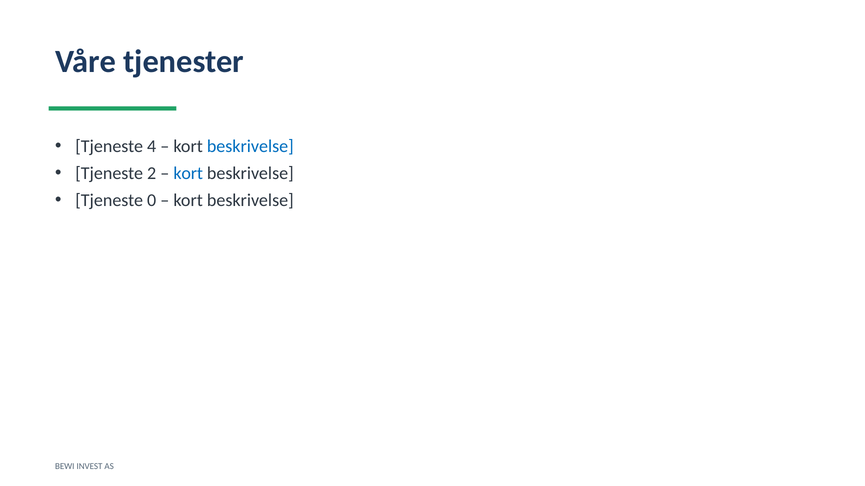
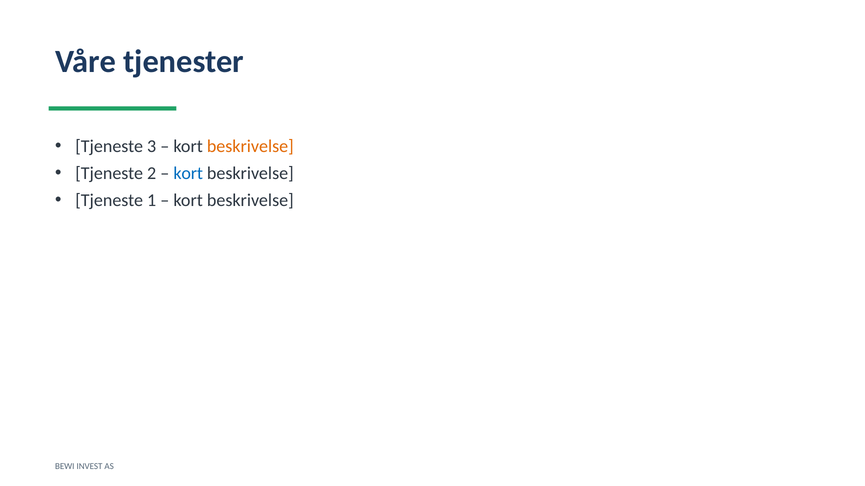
4: 4 -> 3 (152, 147)
beskrivelse colour: blue -> orange (250, 147)
0: 0 -> 1 (152, 201)
